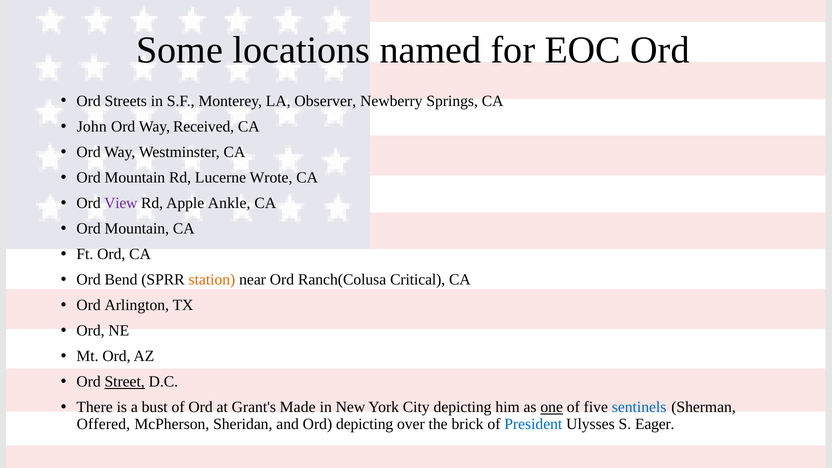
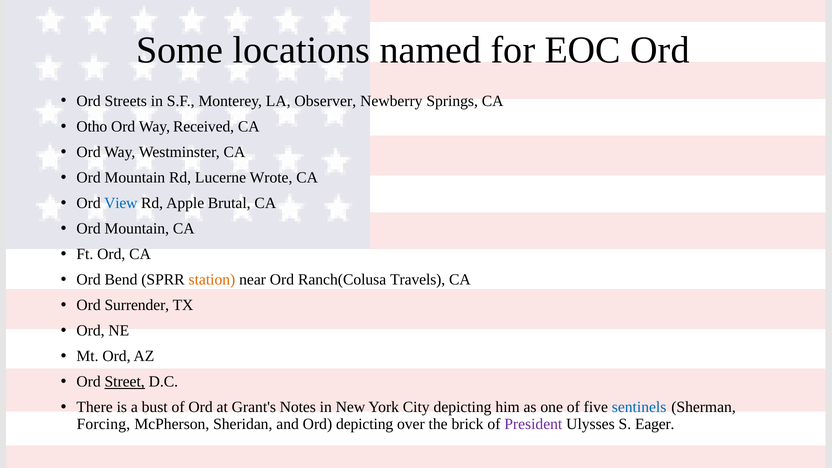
John: John -> Otho (92, 126)
View colour: purple -> blue (121, 203)
Ankle: Ankle -> Brutal (229, 203)
Critical: Critical -> Travels (418, 280)
Arlington: Arlington -> Surrender (137, 305)
Made: Made -> Notes (298, 407)
one underline: present -> none (552, 407)
Offered: Offered -> Forcing (103, 424)
President colour: blue -> purple (533, 424)
